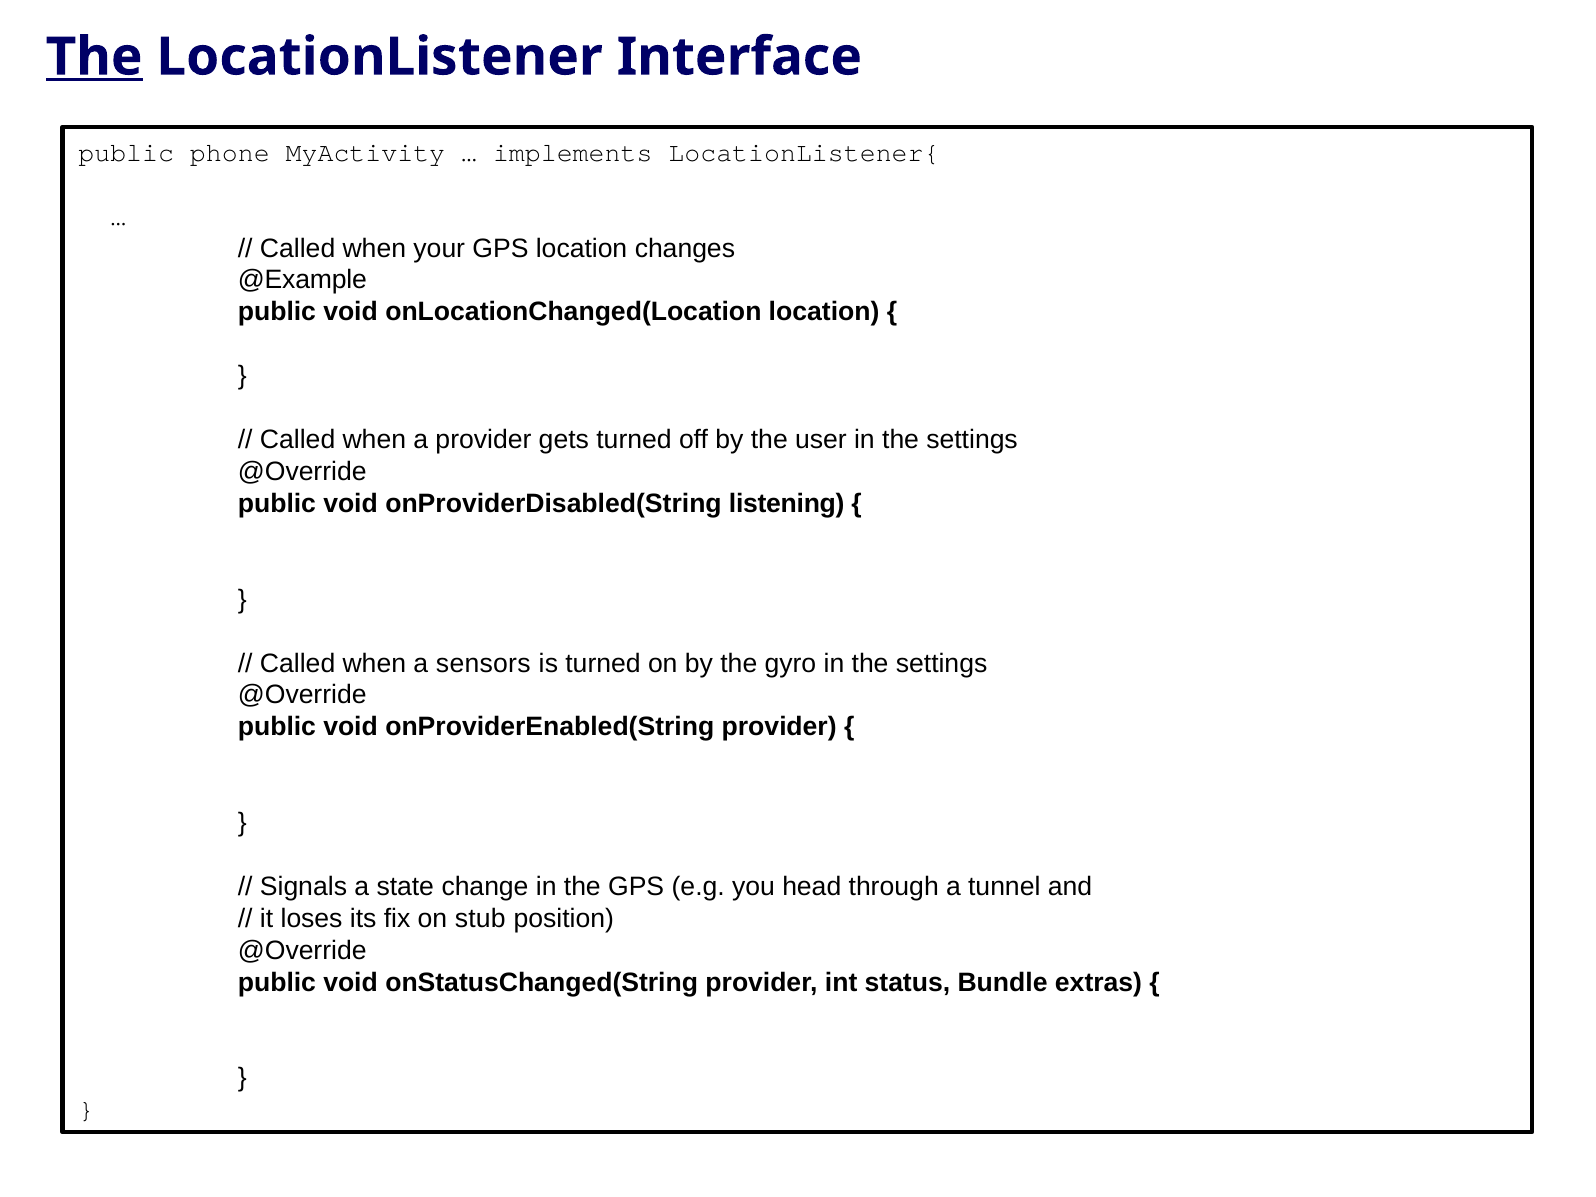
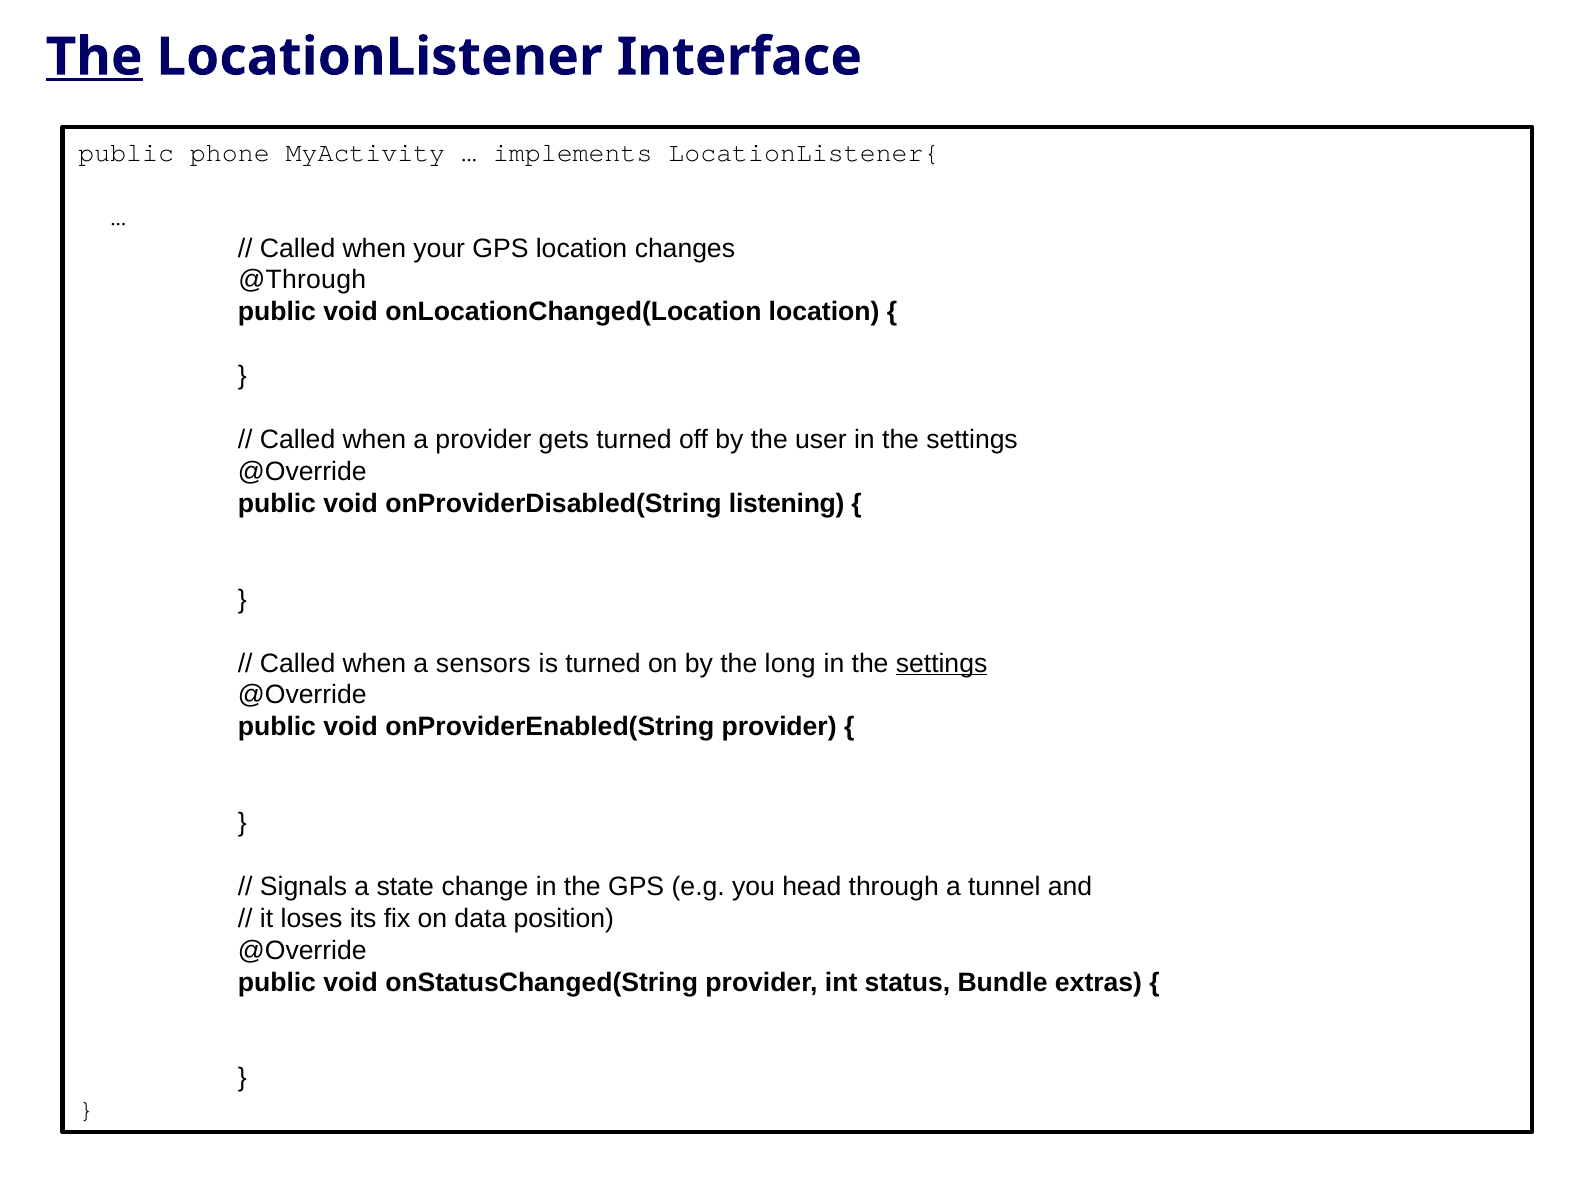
@Example: @Example -> @Through (302, 280)
gyro: gyro -> long (790, 663)
settings underline: none -> present (942, 663)
stub: stub -> data (480, 919)
